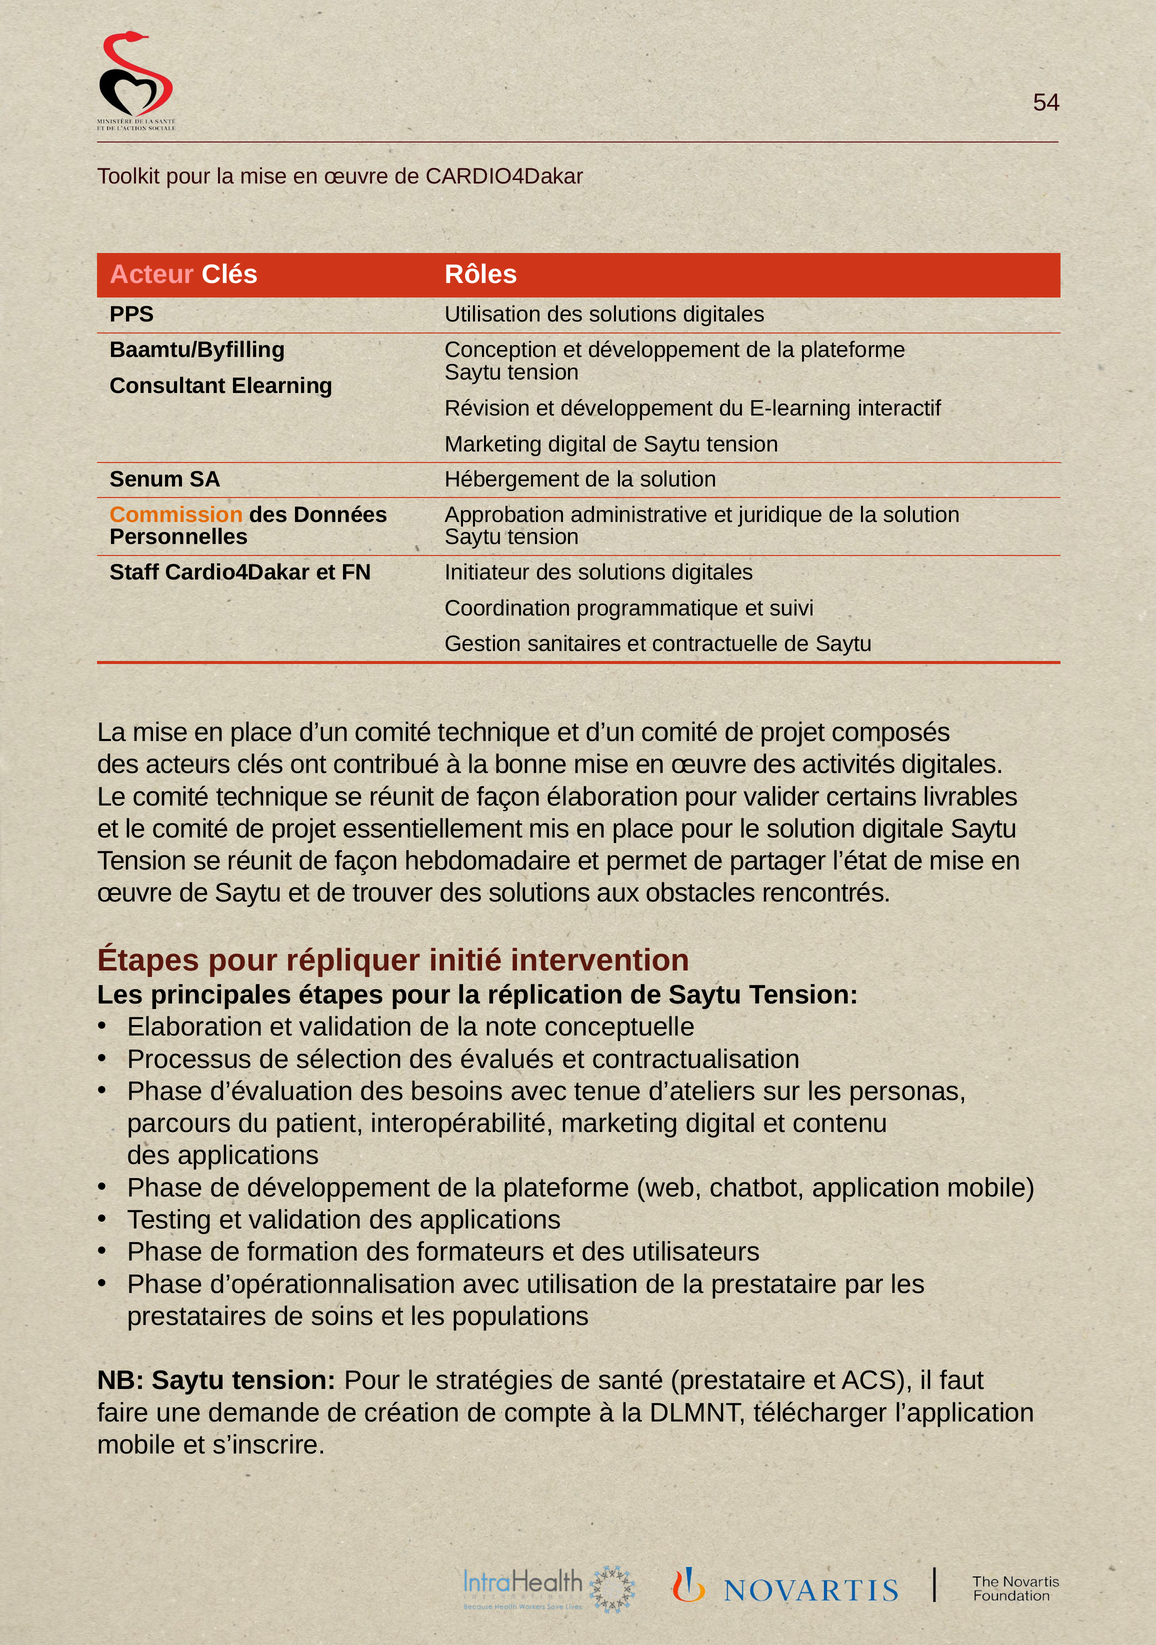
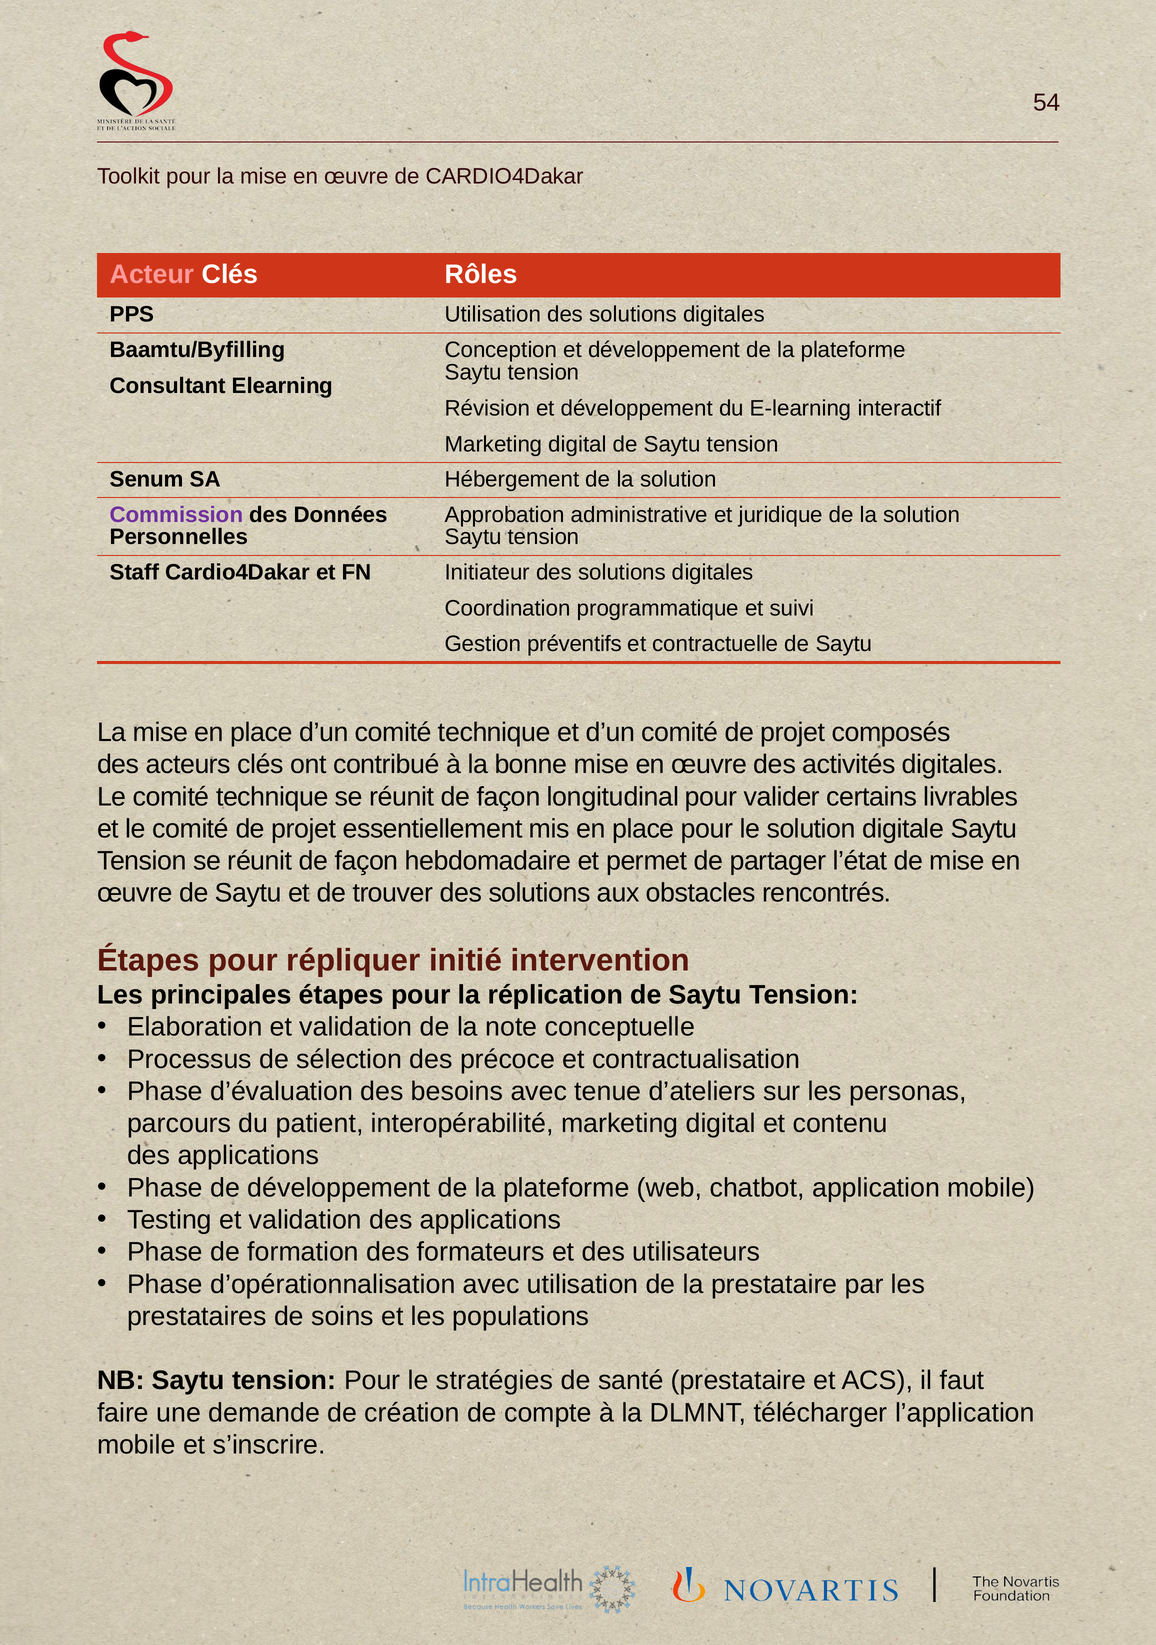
Commission colour: orange -> purple (176, 515)
sanitaires: sanitaires -> préventifs (575, 644)
élaboration: élaboration -> longitudinal (613, 797)
évalués: évalués -> précoce (507, 1059)
